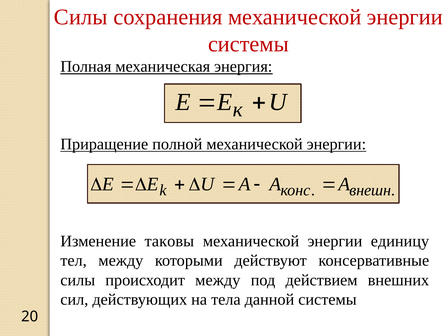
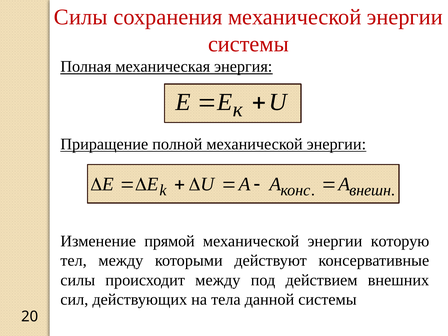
таковы: таковы -> прямой (170, 241)
единицу: единицу -> которую (400, 241)
